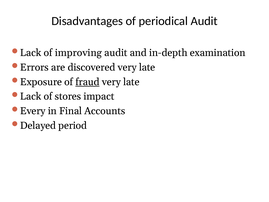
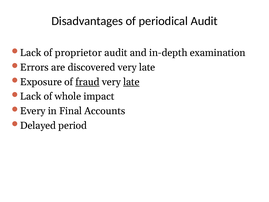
improving: improving -> proprietor (78, 53)
late underline: none -> present (131, 82)
stores: stores -> whole (68, 96)
